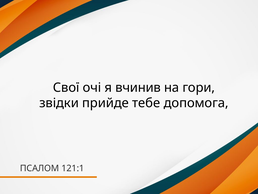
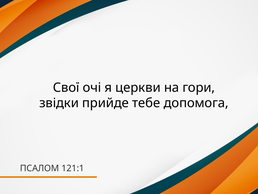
вчинив: вчинив -> церкви (138, 87)
